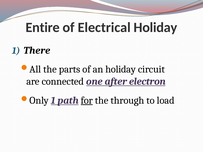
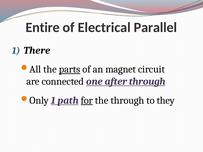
Electrical Holiday: Holiday -> Parallel (155, 28)
parts underline: none -> present (70, 69)
an holiday: holiday -> magnet (121, 69)
after electron: electron -> through (147, 82)
load: load -> they (166, 101)
